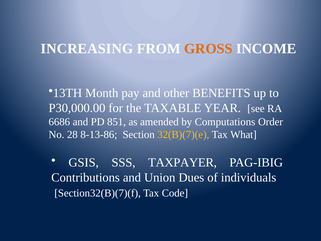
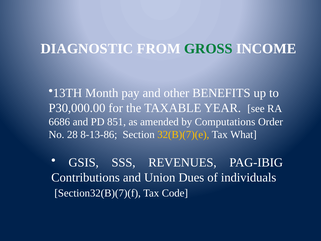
INCREASING: INCREASING -> DIAGNOSTIC (87, 49)
GROSS colour: orange -> green (208, 49)
TAXPAYER: TAXPAYER -> REVENUES (182, 162)
